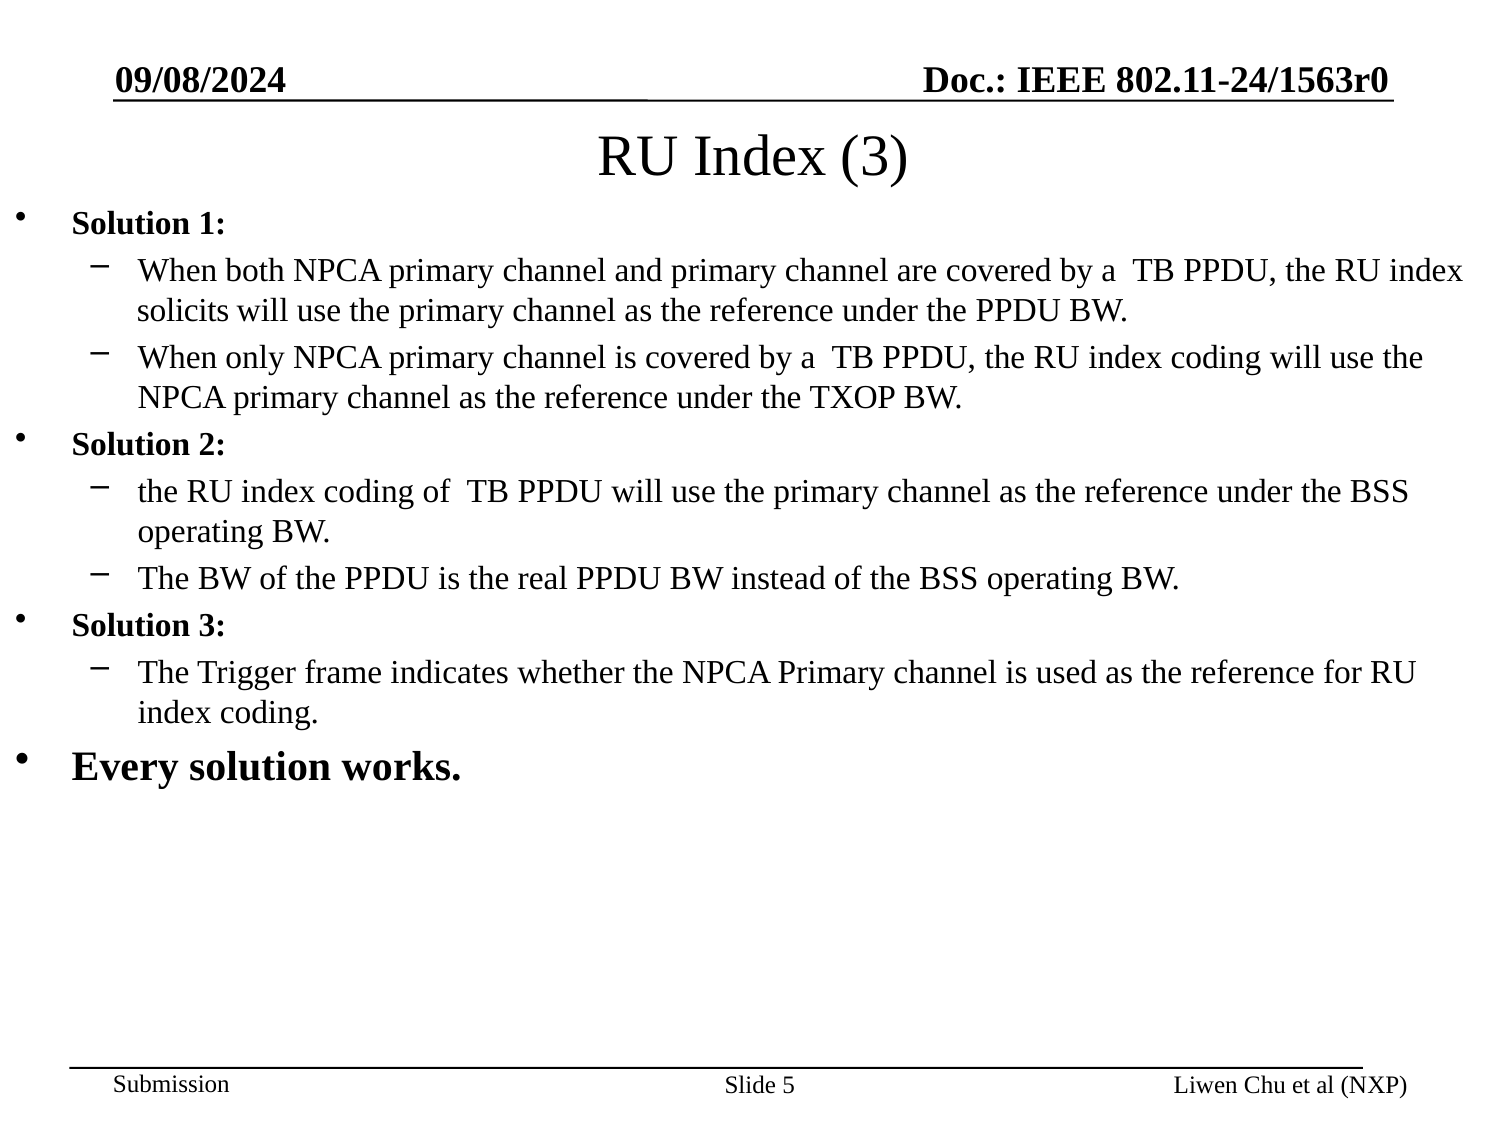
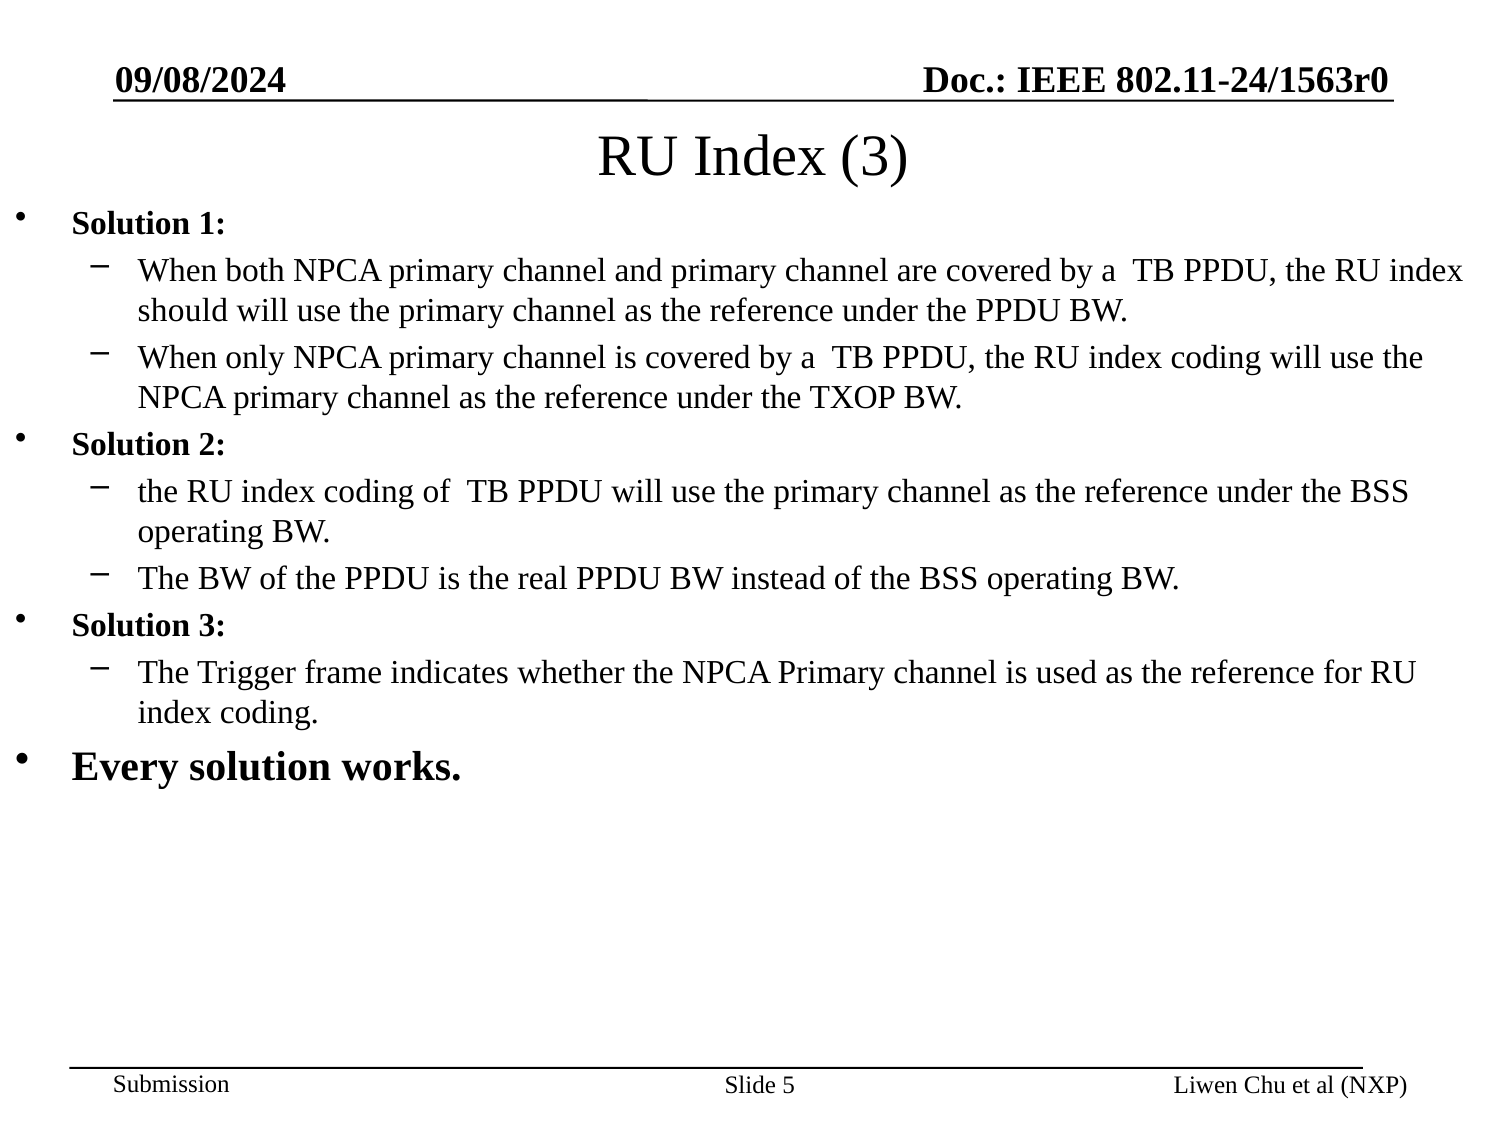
solicits: solicits -> should (183, 310)
